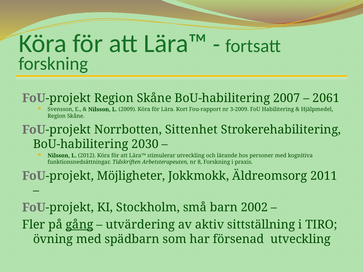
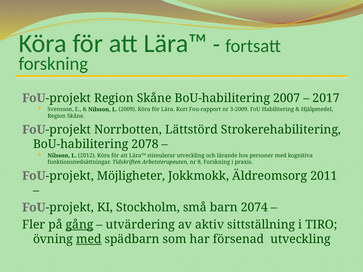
2061: 2061 -> 2017 (326, 98)
Sittenhet: Sittenhet -> Lättstörd (191, 130)
2030: 2030 -> 2078 (145, 144)
2002: 2002 -> 2074 (254, 208)
med underline: none -> present (89, 239)
